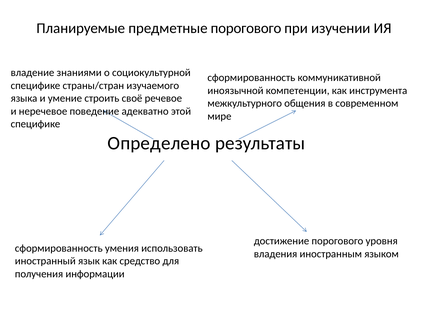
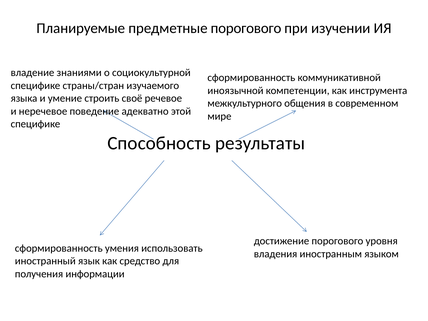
Определено: Определено -> Способность (159, 143)
